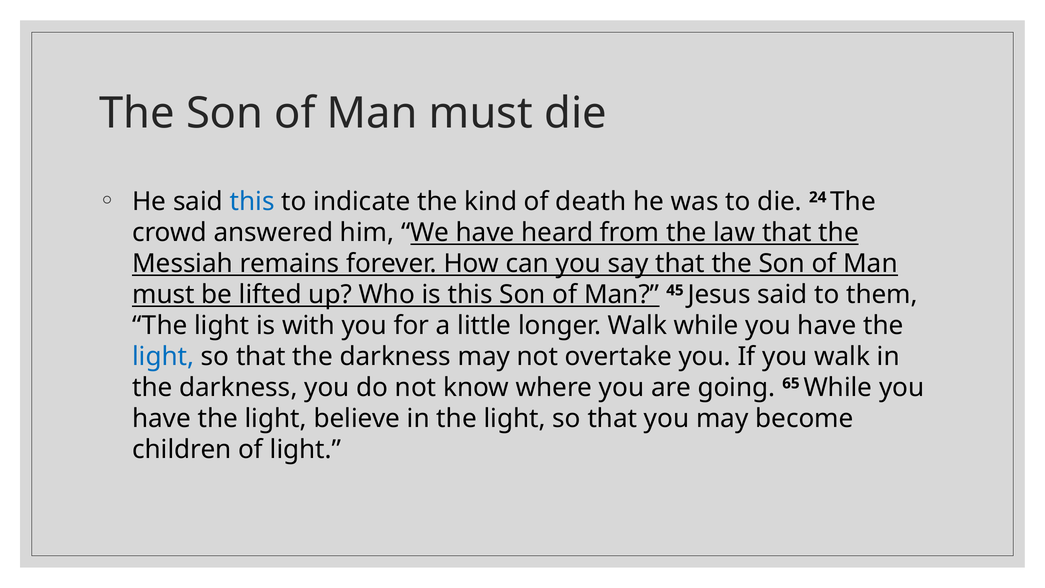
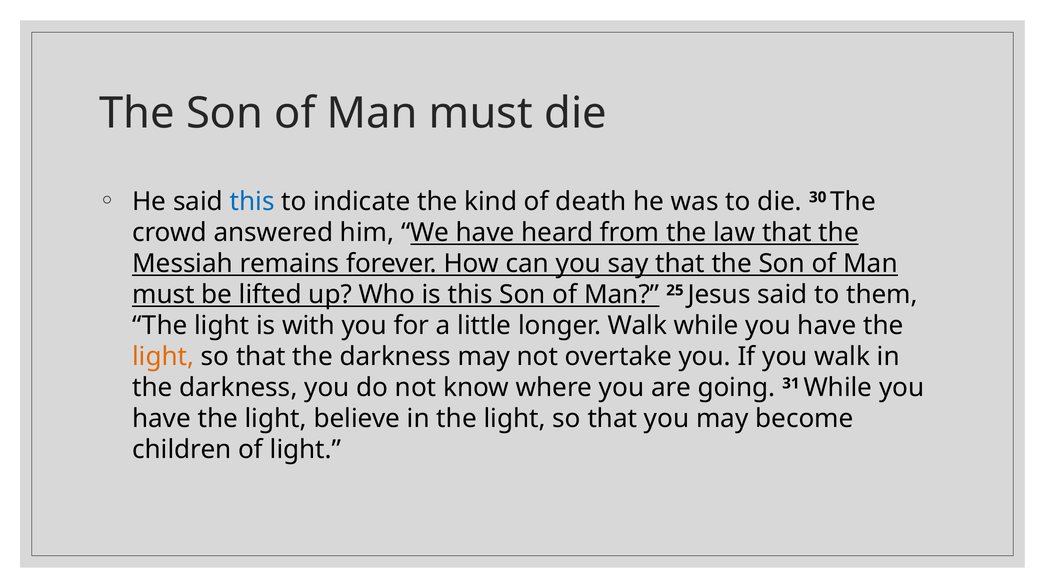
24: 24 -> 30 (818, 197)
45: 45 -> 25 (675, 290)
light colour: blue -> orange (163, 356)
65: 65 -> 31 (791, 383)
